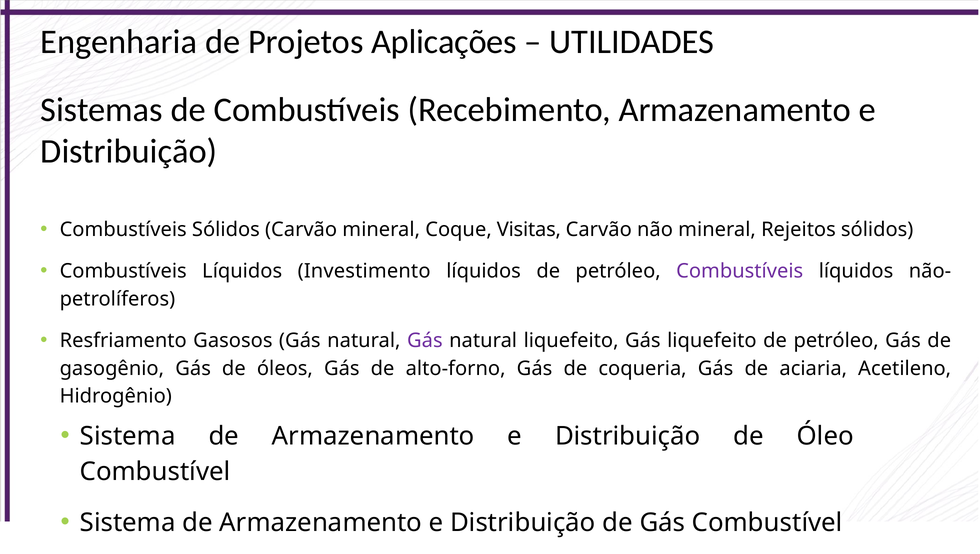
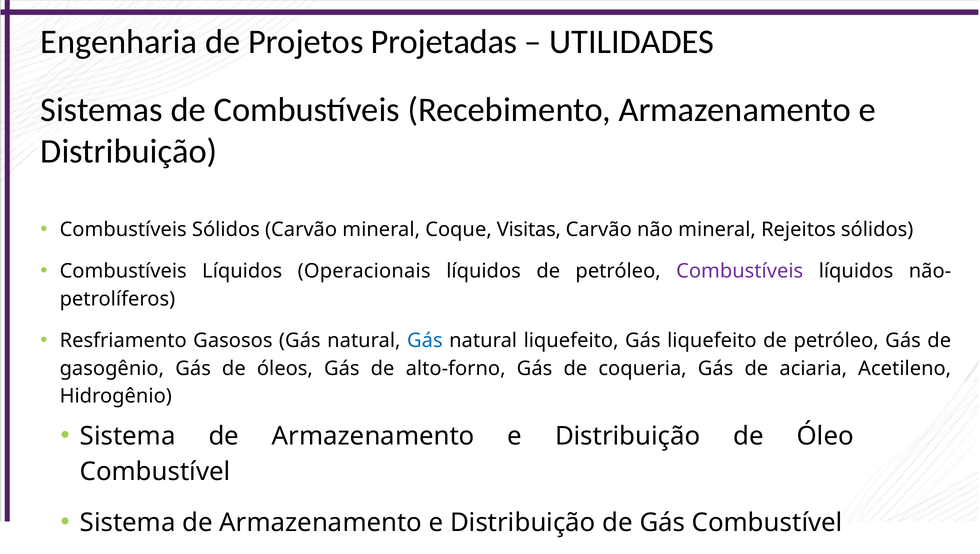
Aplicações: Aplicações -> Projetadas (444, 42)
Investimento: Investimento -> Operacionais (364, 271)
Gás colour: purple -> blue (425, 341)
